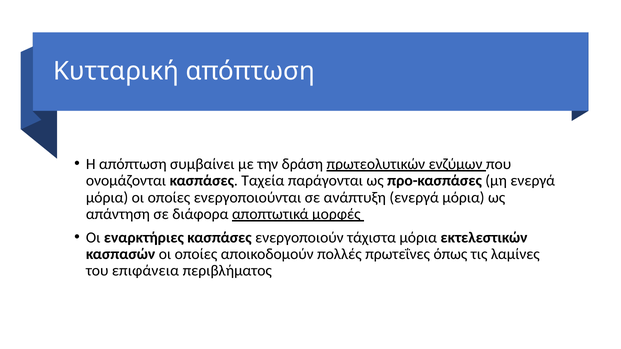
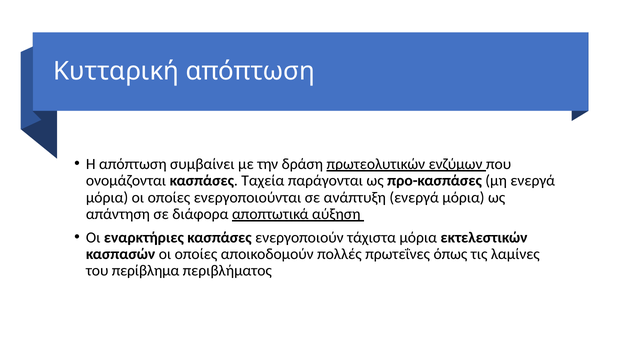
μορφές: μορφές -> αύξηση (336, 214)
επιφάνεια: επιφάνεια -> περίβλημα (146, 271)
